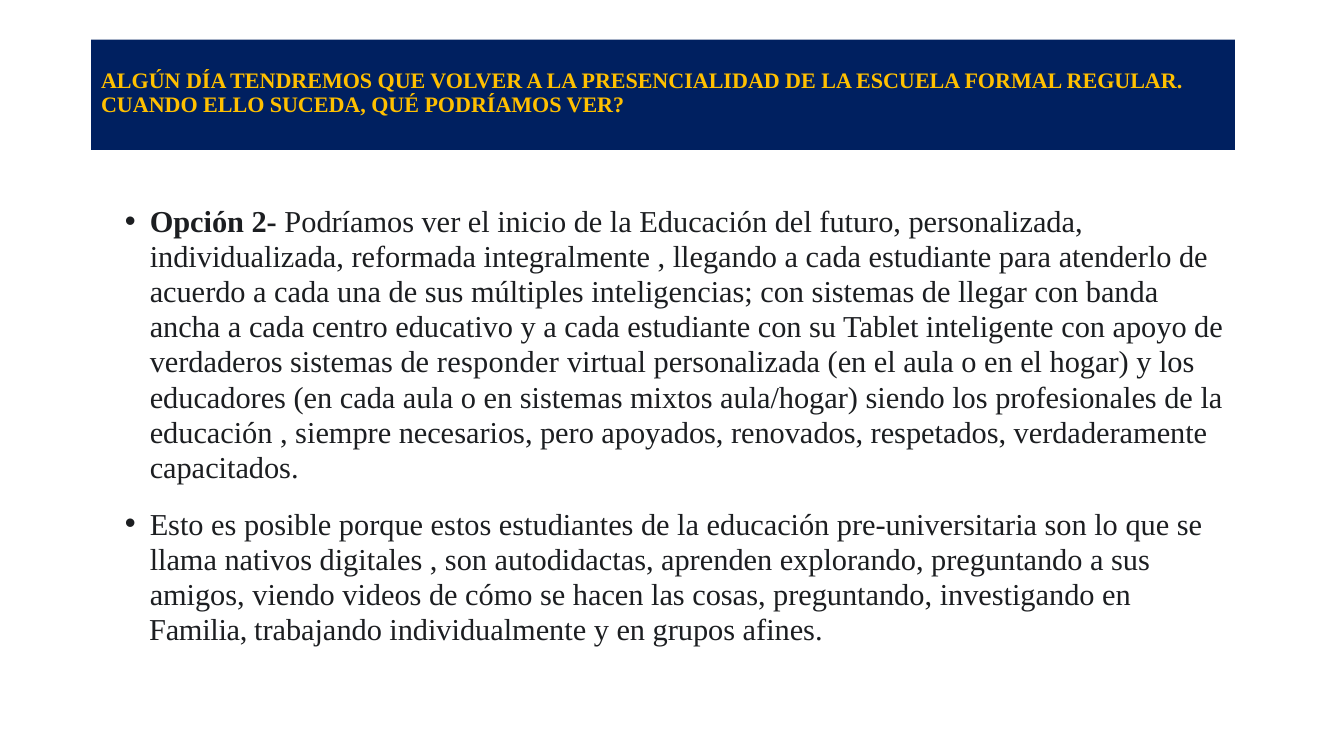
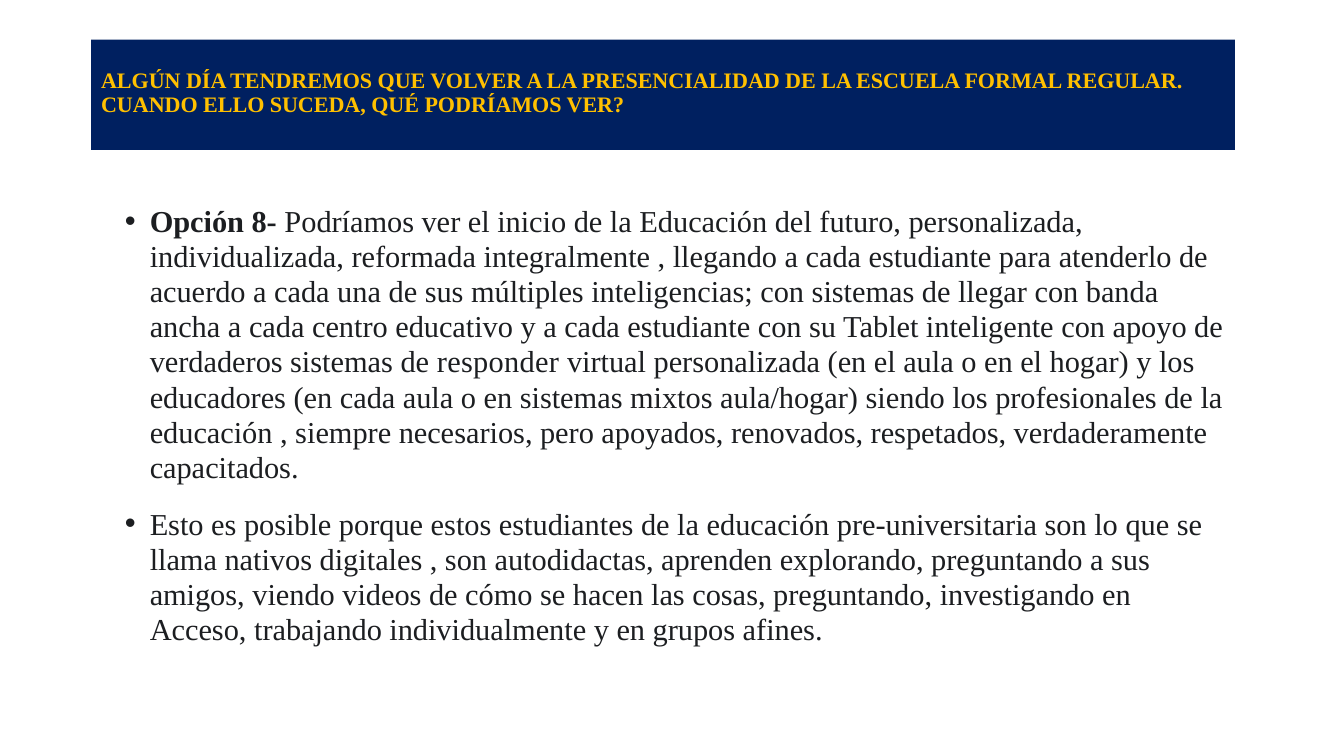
2-: 2- -> 8- (264, 223)
Familia: Familia -> Acceso (198, 630)
